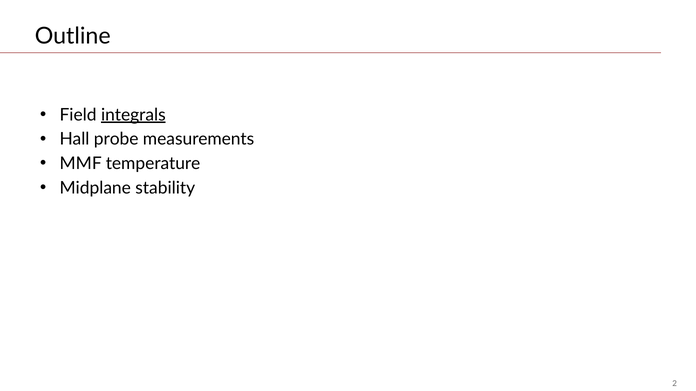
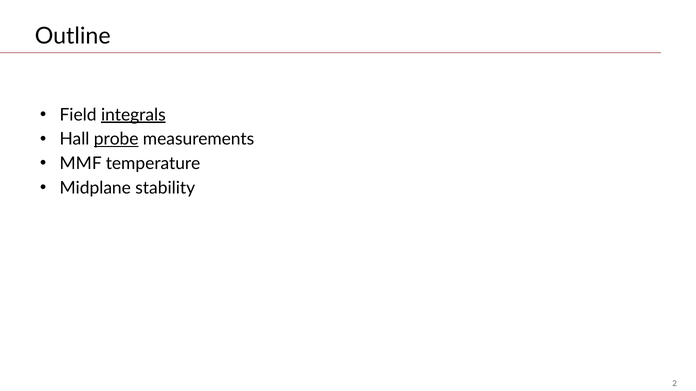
probe underline: none -> present (116, 139)
